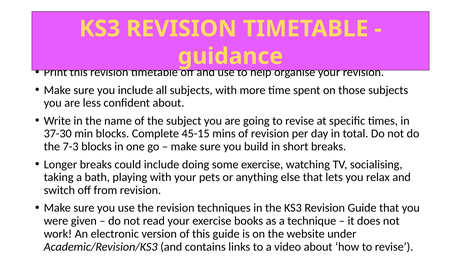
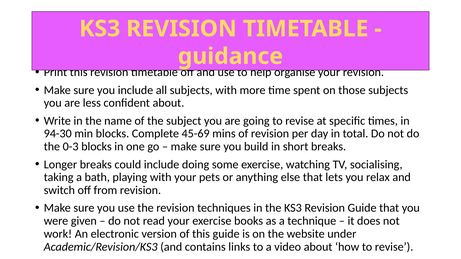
37-30: 37-30 -> 94-30 (58, 134)
45-15: 45-15 -> 45-69 (196, 134)
7-3: 7-3 -> 0-3 (71, 147)
